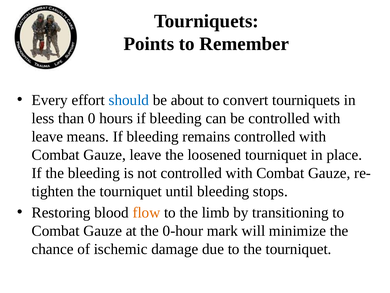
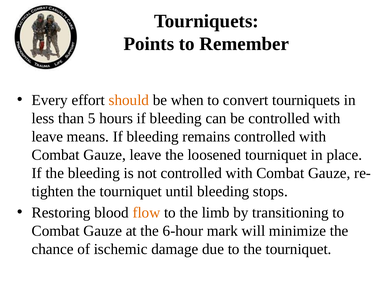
should colour: blue -> orange (129, 100)
about: about -> when (187, 100)
0: 0 -> 5 (92, 118)
0-hour: 0-hour -> 6-hour (183, 230)
